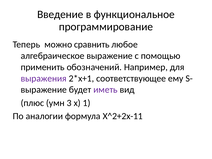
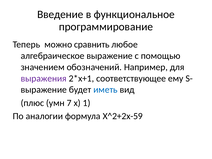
применить: применить -> значением (43, 67)
иметь colour: purple -> blue (105, 90)
3: 3 -> 7 (69, 103)
X^2+2x-11: X^2+2x-11 -> X^2+2x-59 (123, 116)
